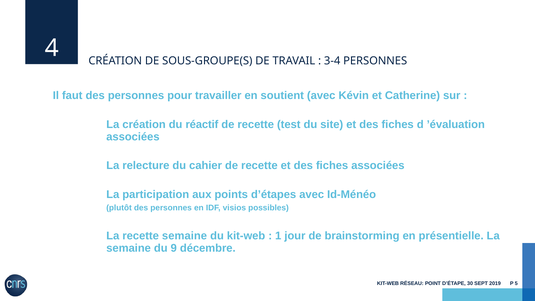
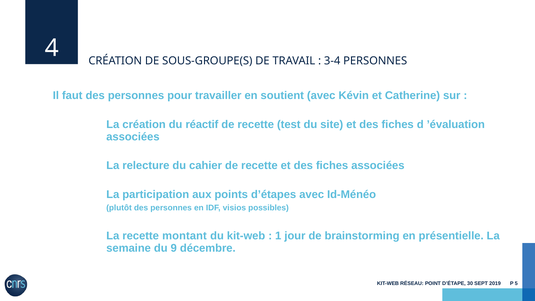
recette semaine: semaine -> montant (184, 236)
